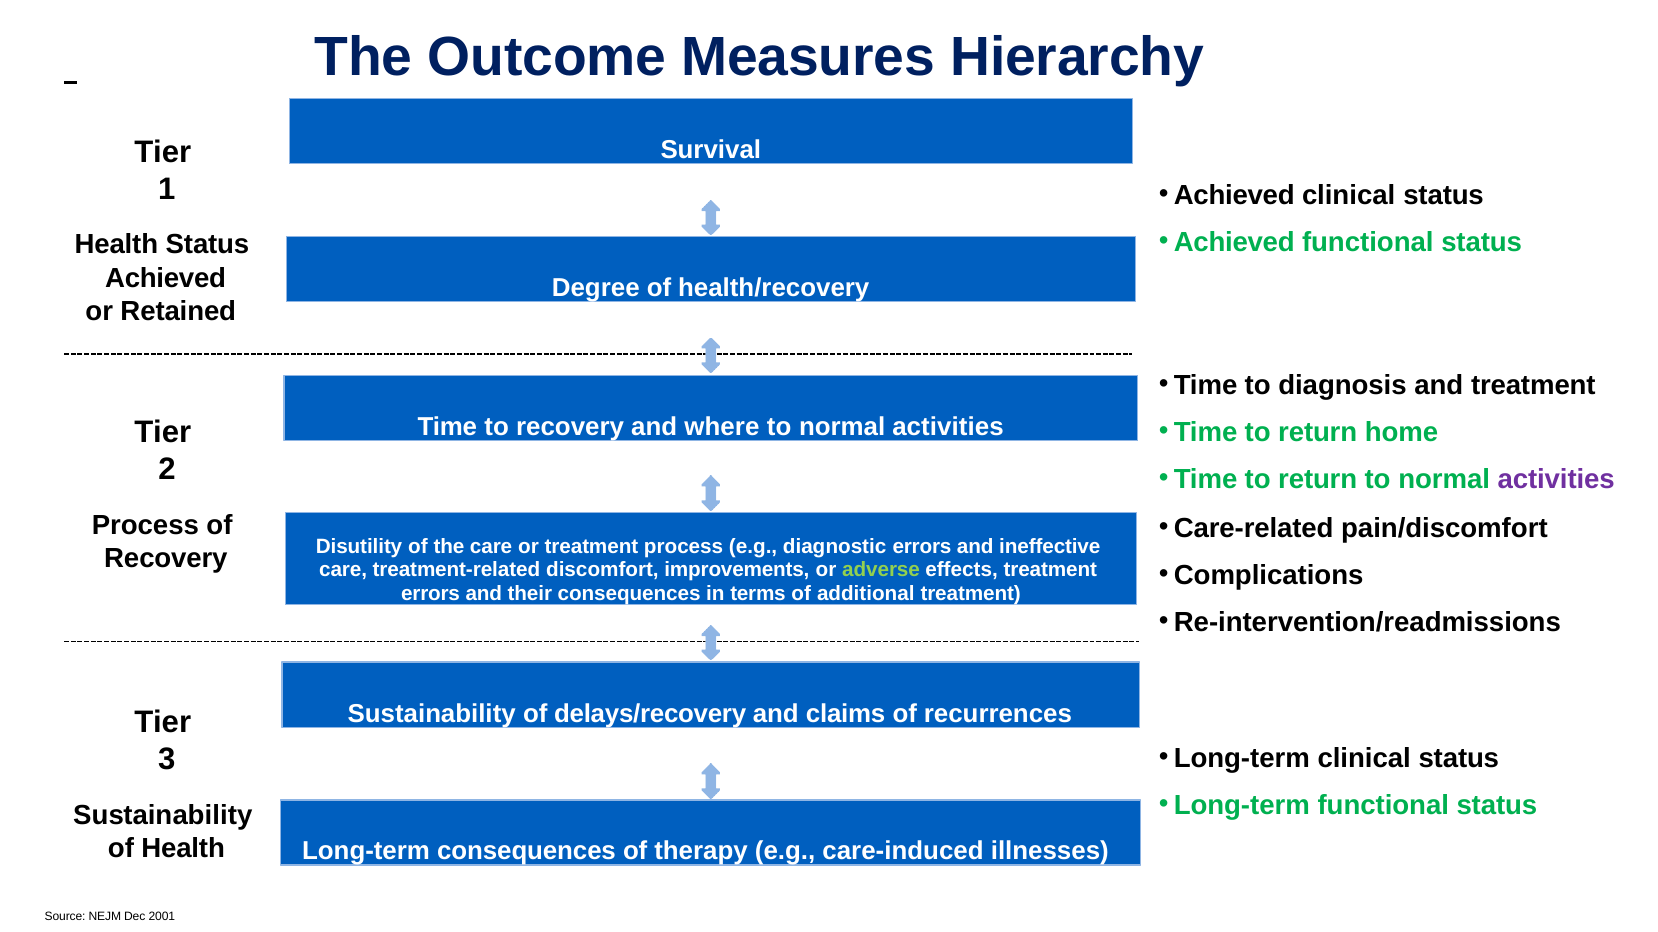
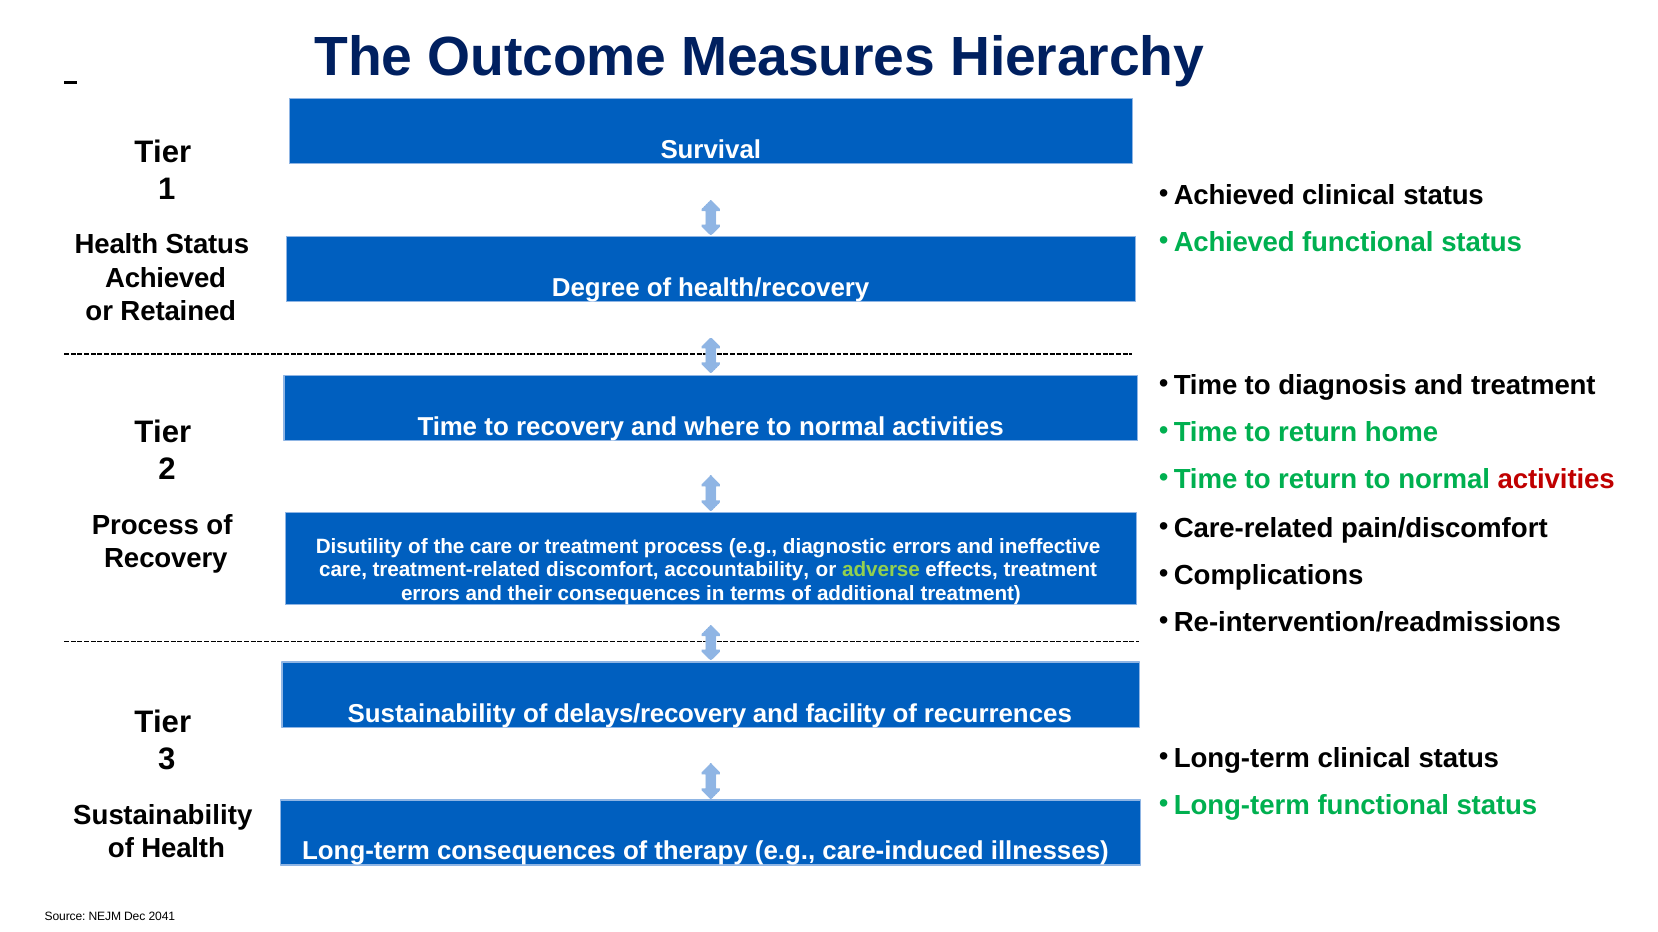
activities colour: purple -> red (1556, 480)
improvements: improvements -> accountability (737, 571)
claims: claims -> facility (846, 714)
2001: 2001 -> 2041 (162, 917)
